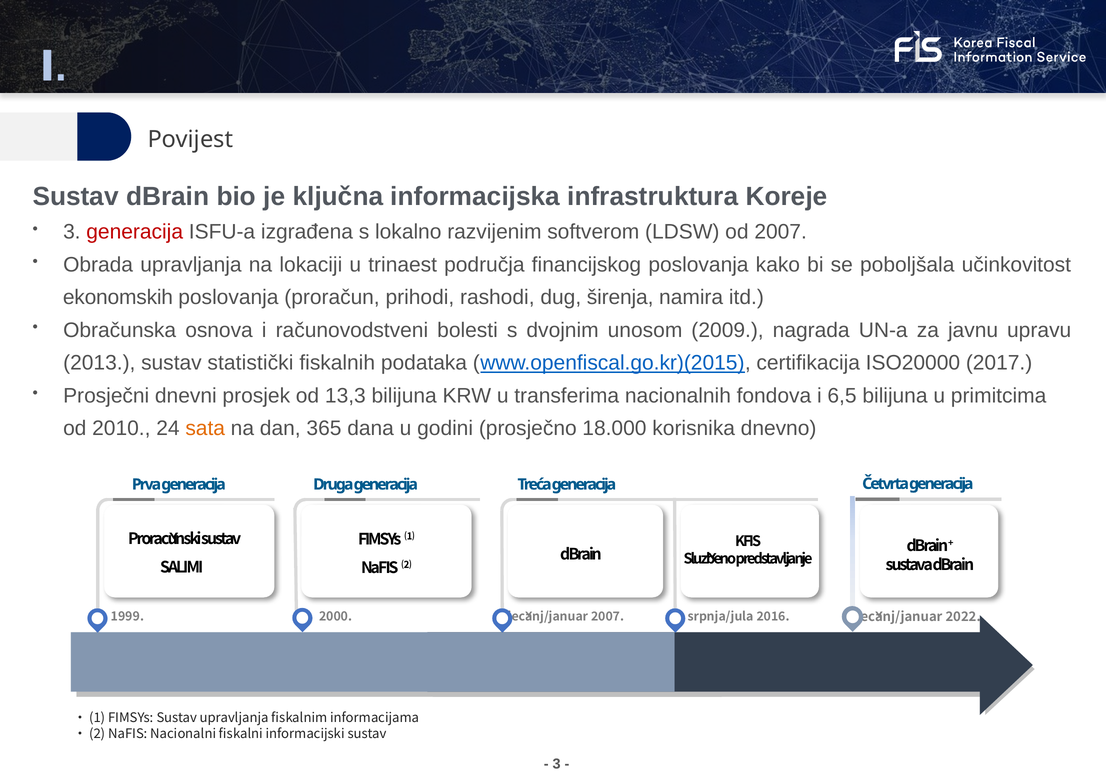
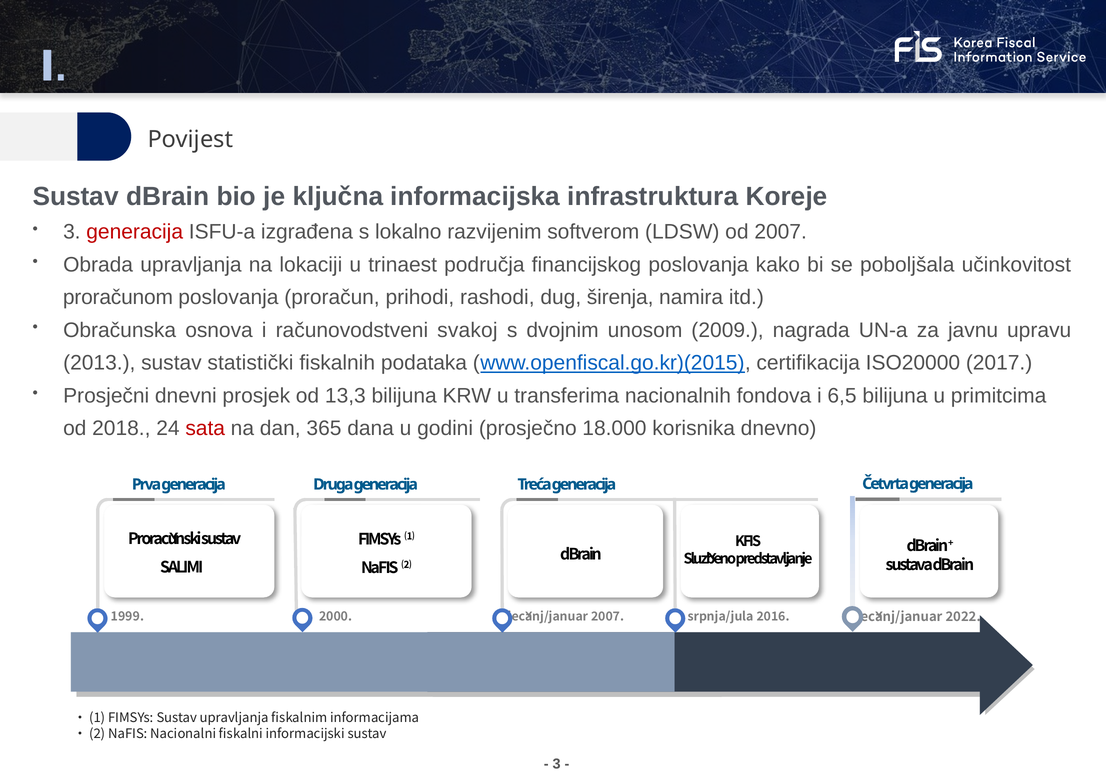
ekonomskih: ekonomskih -> proračunom (118, 297)
bolesti: bolesti -> svakoj (467, 330)
2010: 2010 -> 2018 (121, 429)
sata colour: orange -> red (205, 429)
